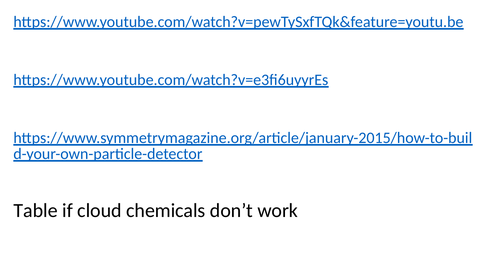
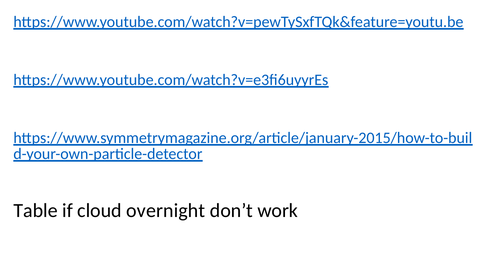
chemicals: chemicals -> overnight (166, 210)
